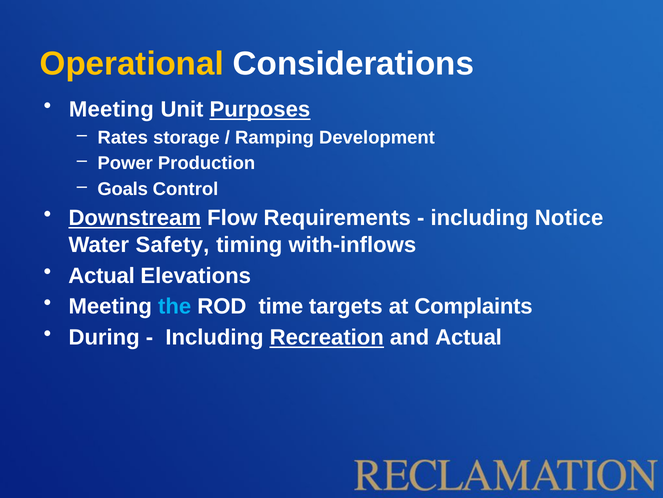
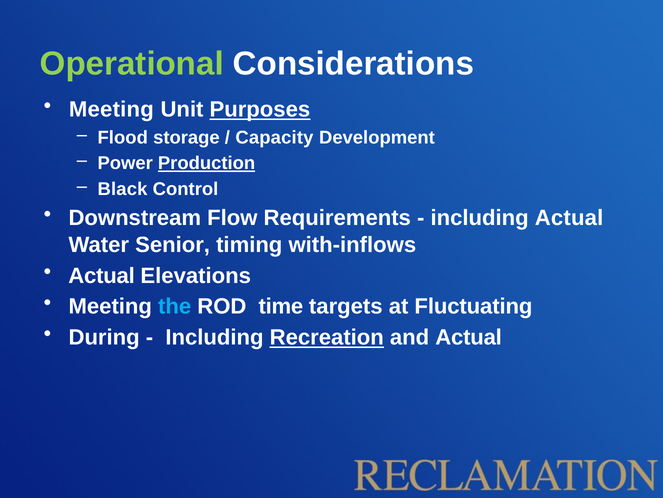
Operational colour: yellow -> light green (132, 64)
Rates: Rates -> Flood (123, 137)
Ramping: Ramping -> Capacity (274, 137)
Production underline: none -> present (207, 163)
Goals: Goals -> Black (122, 189)
Downstream underline: present -> none (135, 218)
including Notice: Notice -> Actual (569, 218)
Safety: Safety -> Senior (173, 244)
Complaints: Complaints -> Fluctuating (473, 306)
